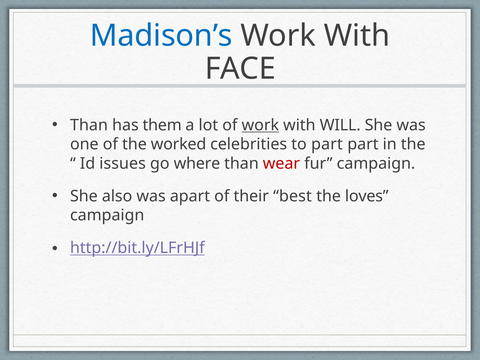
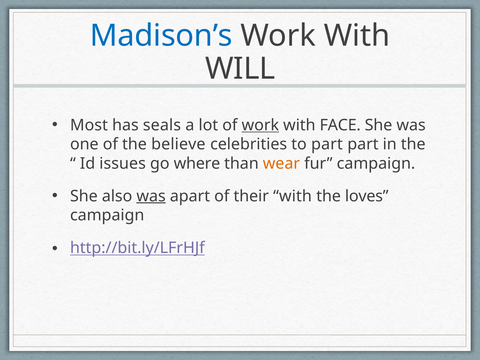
FACE: FACE -> WILL (240, 69)
Than: Than -> Most (89, 125)
them: them -> seals (162, 125)
WILL: WILL -> FACE (340, 125)
worked: worked -> believe (178, 144)
wear colour: red -> orange (281, 164)
was underline: none -> present (151, 196)
their best: best -> with (292, 196)
